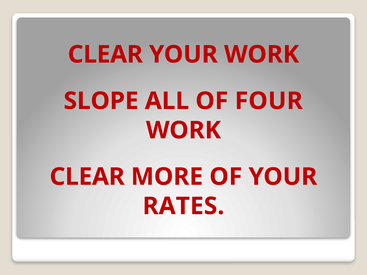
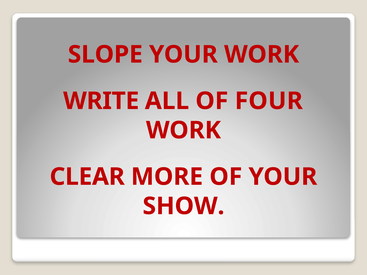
CLEAR: CLEAR -> SLOPE (105, 55)
SLOPE: SLOPE -> WRITE (101, 101)
RATES: RATES -> SHOW (184, 206)
